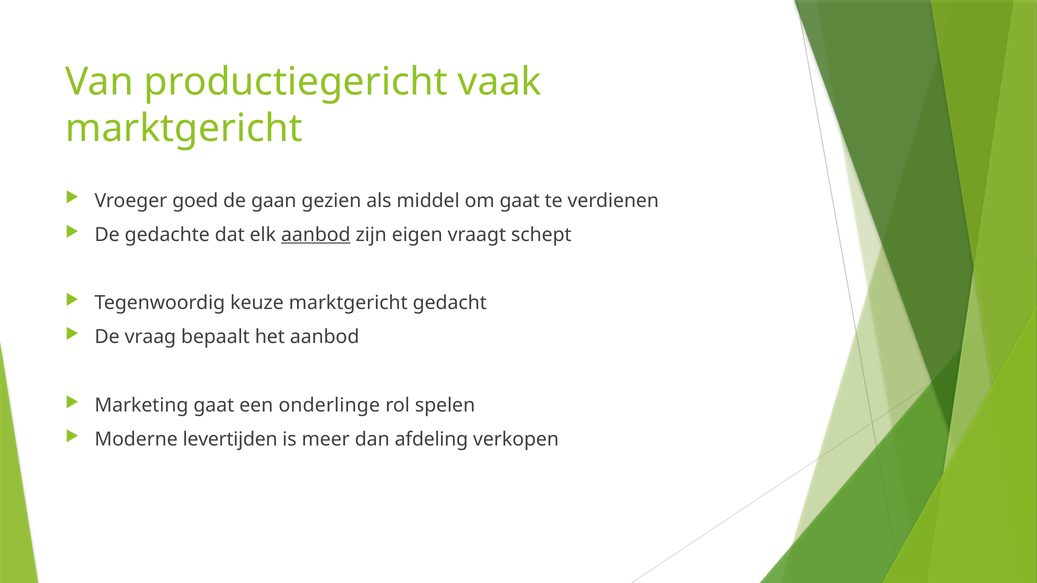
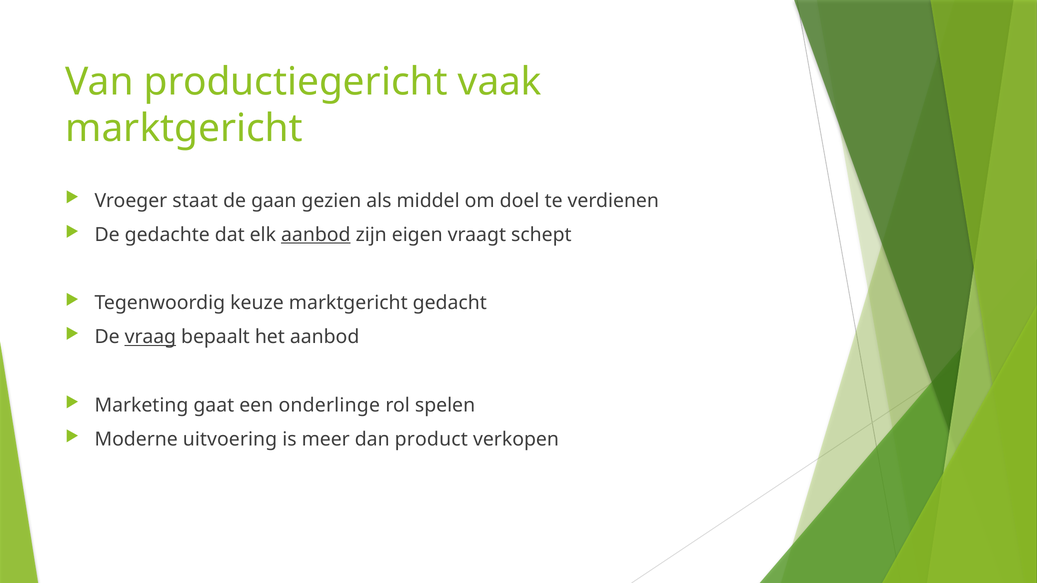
goed: goed -> staat (195, 201)
om gaat: gaat -> doel (520, 201)
vraag underline: none -> present (150, 337)
levertijden: levertijden -> uitvoering (230, 440)
afdeling: afdeling -> product (431, 440)
